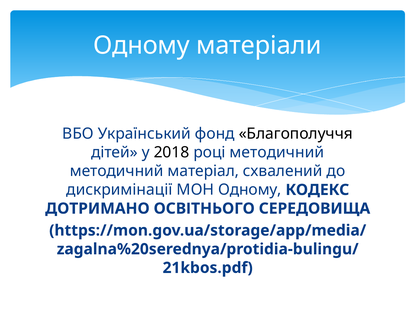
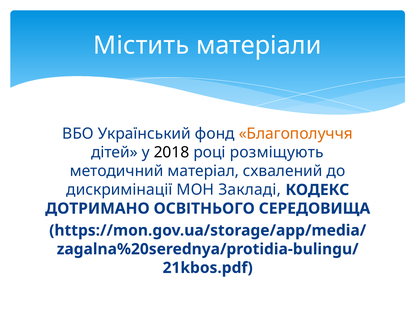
Одному: Одному -> Містить (141, 46)
Благополуччя colour: black -> orange (296, 134)
році методичний: методичний -> розміщують (277, 153)
МОН Одному: Одному -> Закладі (250, 190)
